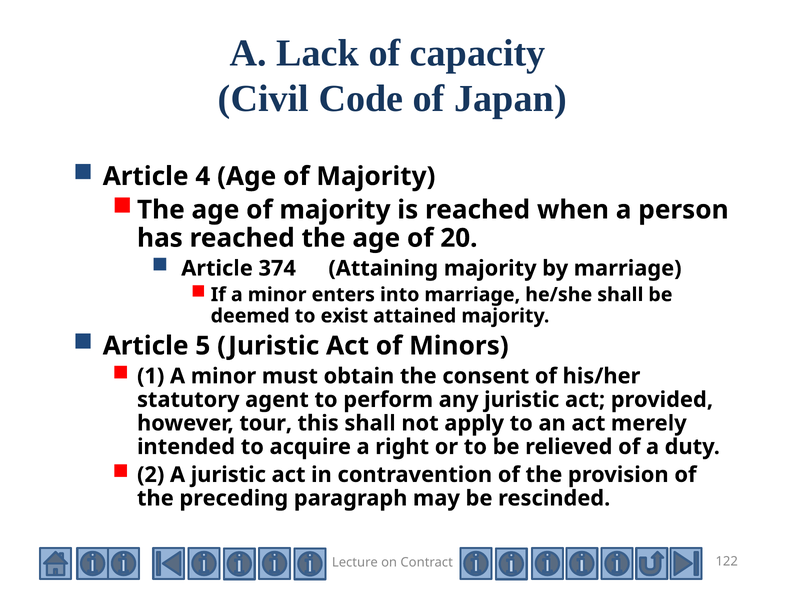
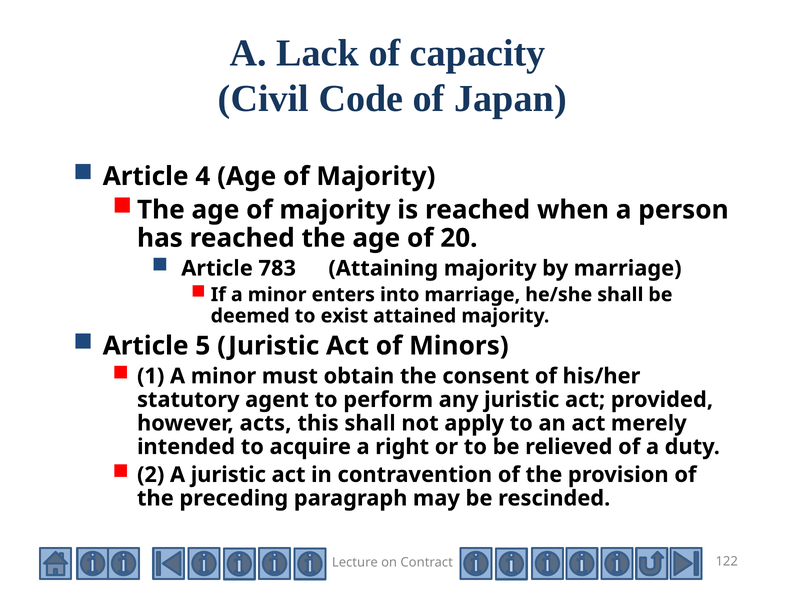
374: 374 -> 783 (277, 268)
tour: tour -> acts (266, 423)
